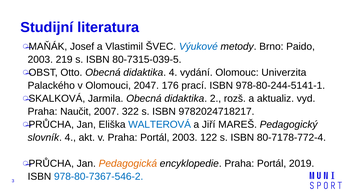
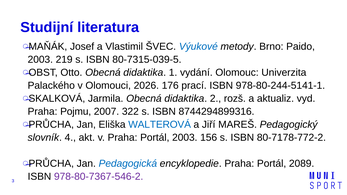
didaktika 4: 4 -> 1 (173, 73)
2047: 2047 -> 2026 (146, 86)
Naučit: Naučit -> Pojmu (76, 112)
9782024718217: 9782024718217 -> 8744294899316 (217, 112)
122: 122 -> 156 (209, 138)
80-7178-772-4: 80-7178-772-4 -> 80-7178-772-2 (291, 138)
Pedagogická colour: orange -> blue (128, 164)
2019: 2019 -> 2089 (302, 164)
978-80-7367-546-2 colour: blue -> purple (99, 177)
